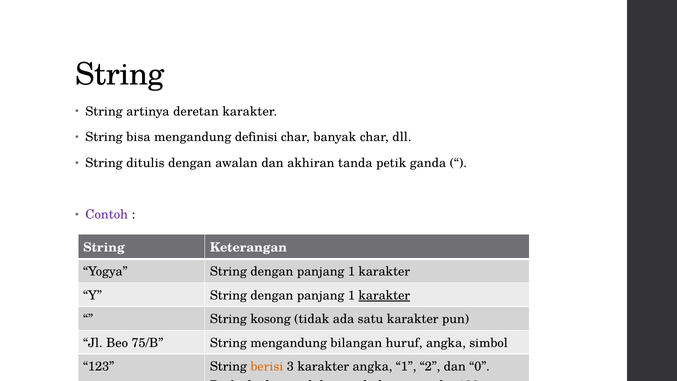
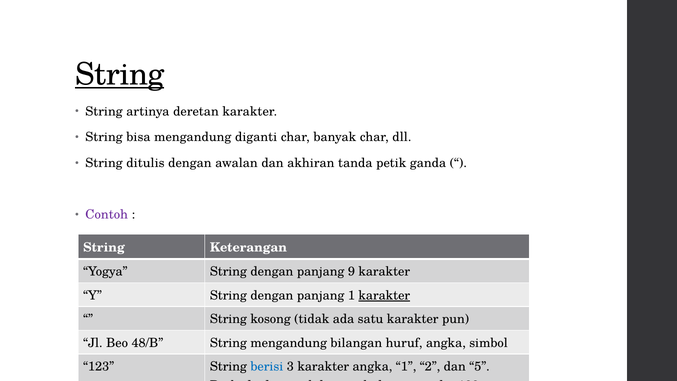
String underline: none -> present (120, 74)
definisi: definisi -> diganti (256, 137)
1: 1 -> 9 (351, 272)
75/B: 75/B -> 48/B (147, 343)
berisi colour: orange -> blue (267, 367)
0: 0 -> 5 (480, 367)
